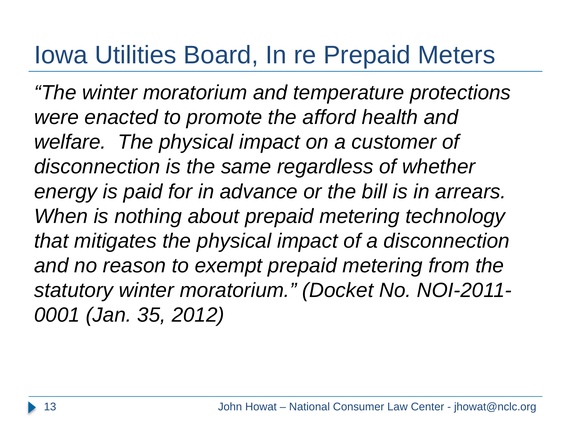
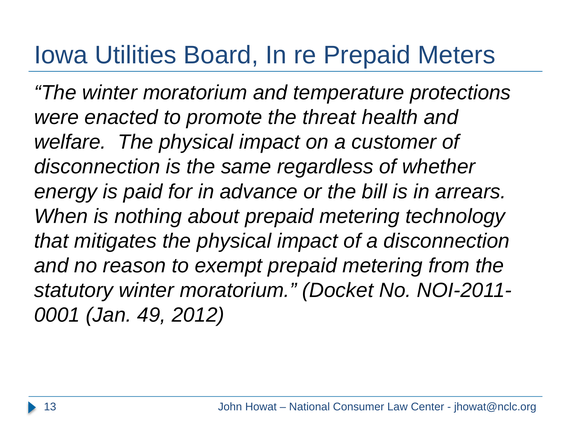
afford: afford -> threat (329, 117)
35: 35 -> 49 (152, 315)
